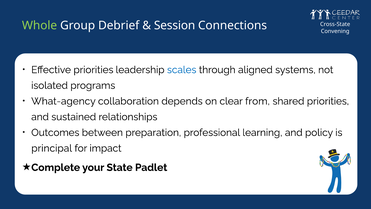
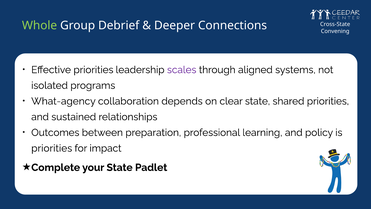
Session: Session -> Deeper (175, 25)
scales colour: blue -> purple (182, 70)
clear from: from -> state (258, 101)
principal: principal -> priorities (52, 148)
